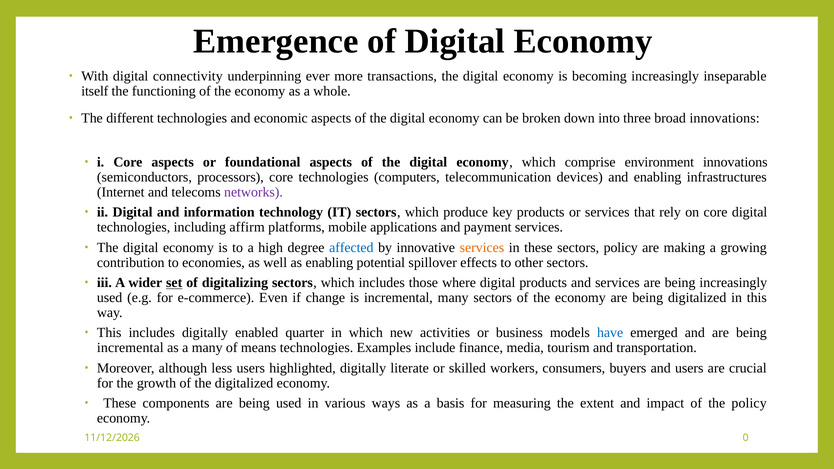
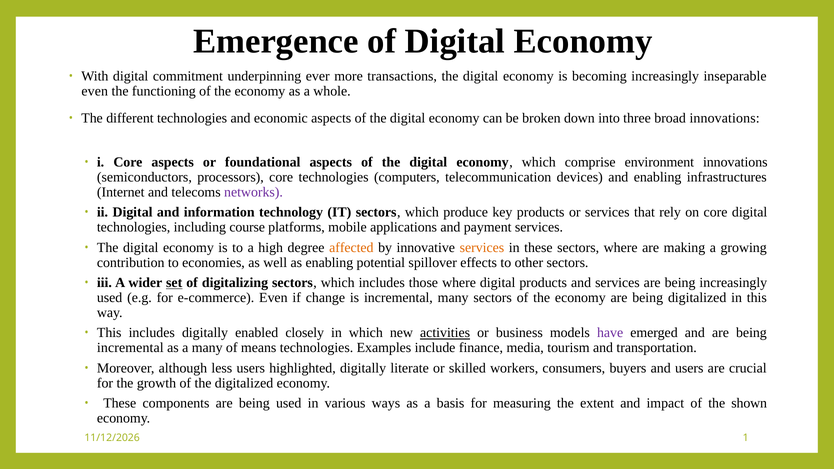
connectivity: connectivity -> commitment (188, 76)
itself: itself -> even (95, 91)
affirm: affirm -> course (247, 227)
affected colour: blue -> orange (351, 248)
sectors policy: policy -> where (621, 248)
quarter: quarter -> closely (305, 333)
activities underline: none -> present (445, 333)
have colour: blue -> purple (610, 333)
the policy: policy -> shown (749, 403)
0: 0 -> 1 (746, 438)
